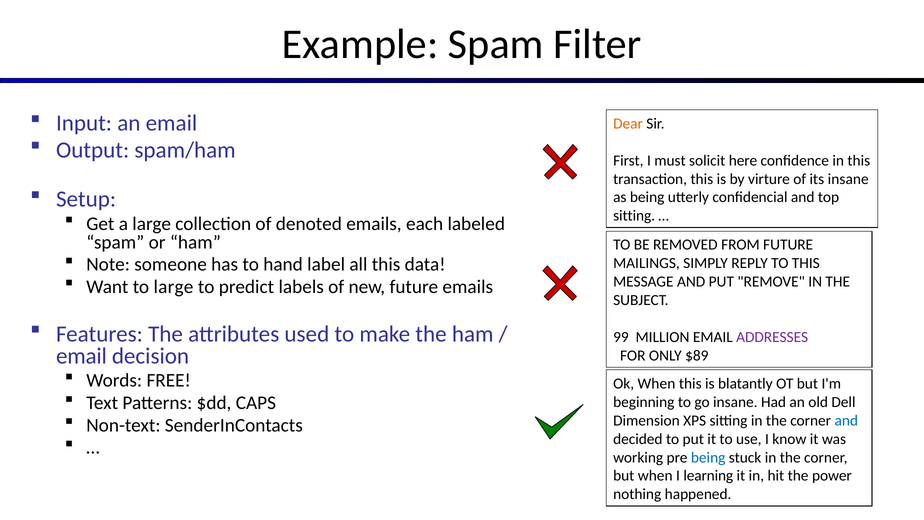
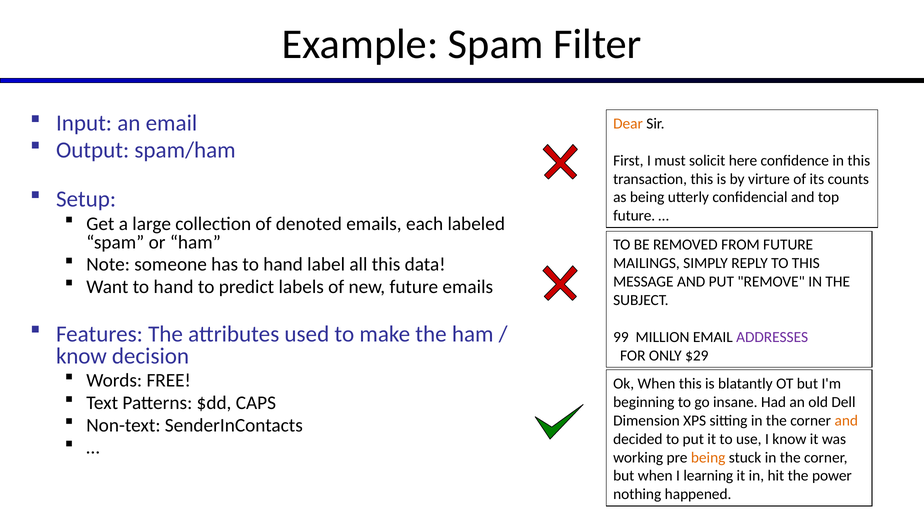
its insane: insane -> counts (848, 179)
sitting: sitting -> future (634, 216)
Want to large: large -> hand (174, 287)
email: email -> know (81, 356)
$89: $89 -> $29 (697, 356)
and colour: blue -> orange (846, 420)
being colour: blue -> orange (708, 457)
